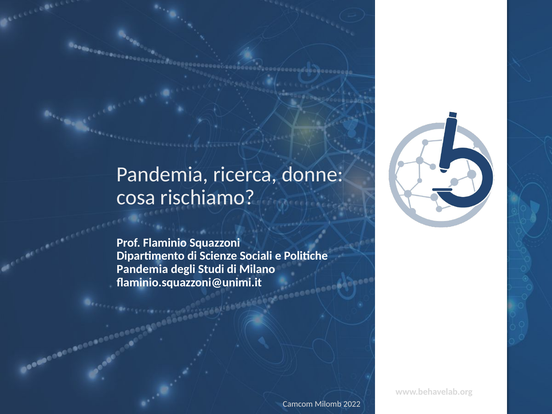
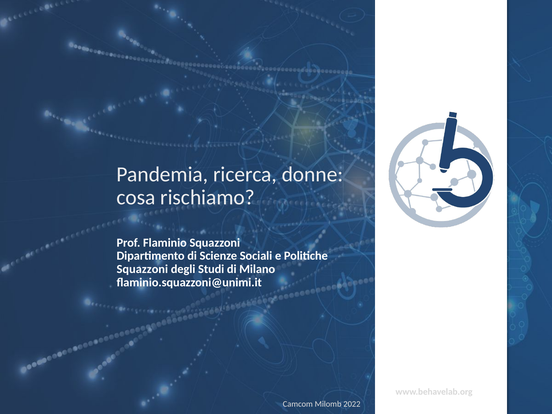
Pandemia: Pandemia -> Squazzoni (142, 269)
